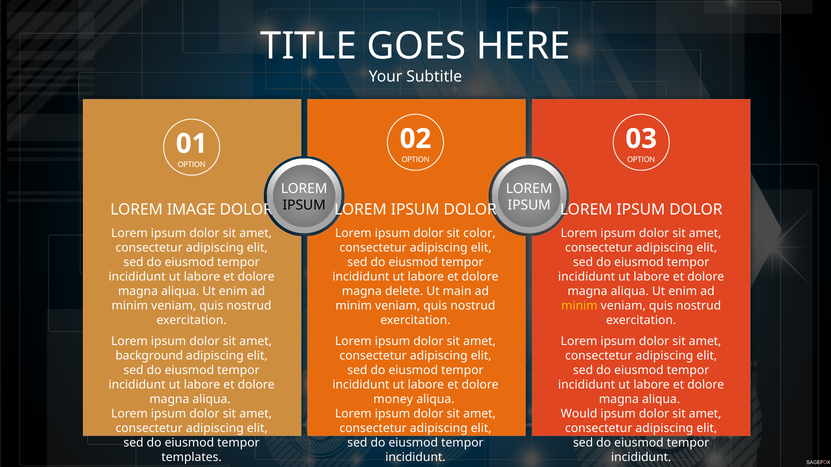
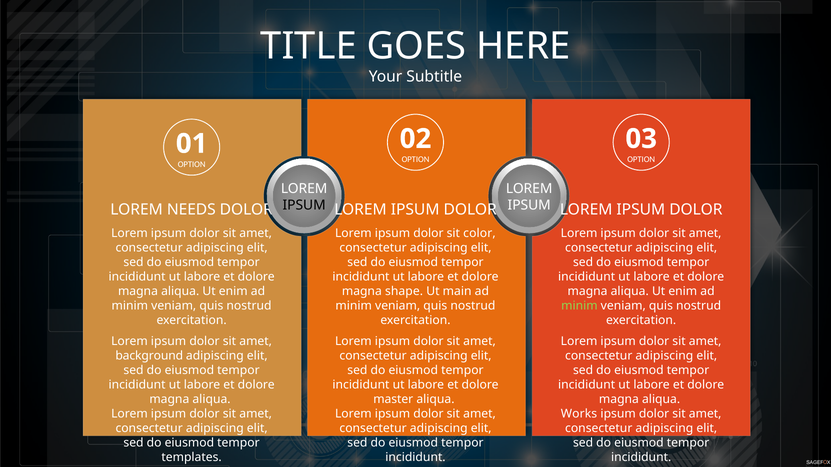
IMAGE: IMAGE -> NEEDS (191, 210)
delete: delete -> shape (404, 291)
minim colour: yellow -> light green (579, 306)
money: money -> master (393, 400)
Would: Would -> Works (579, 414)
